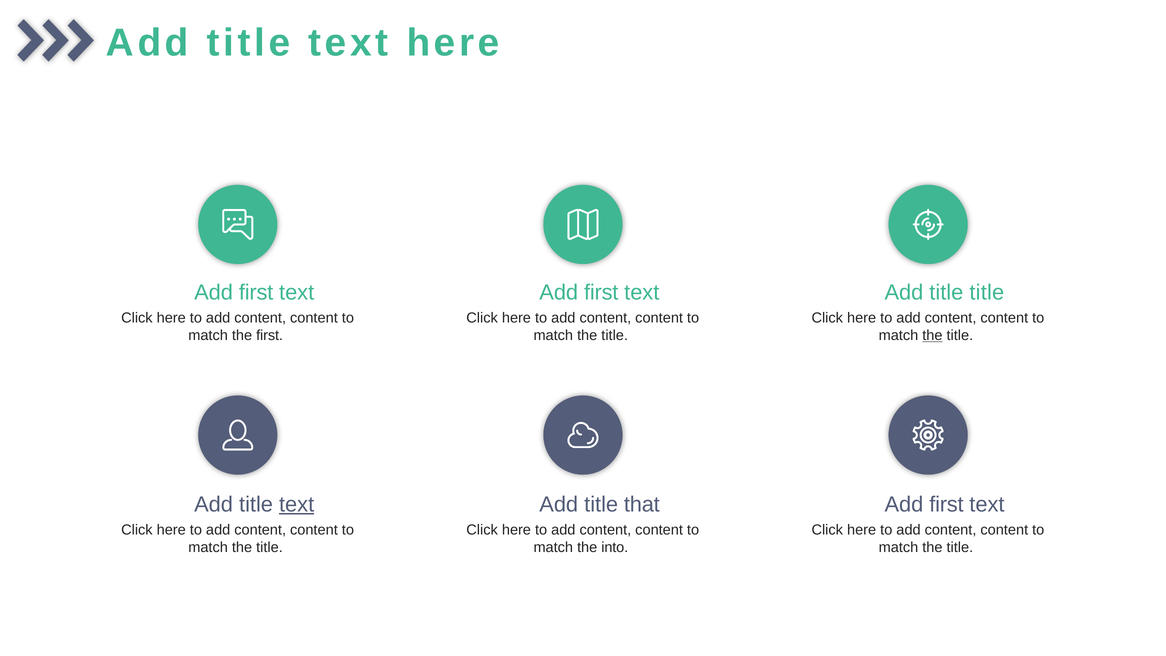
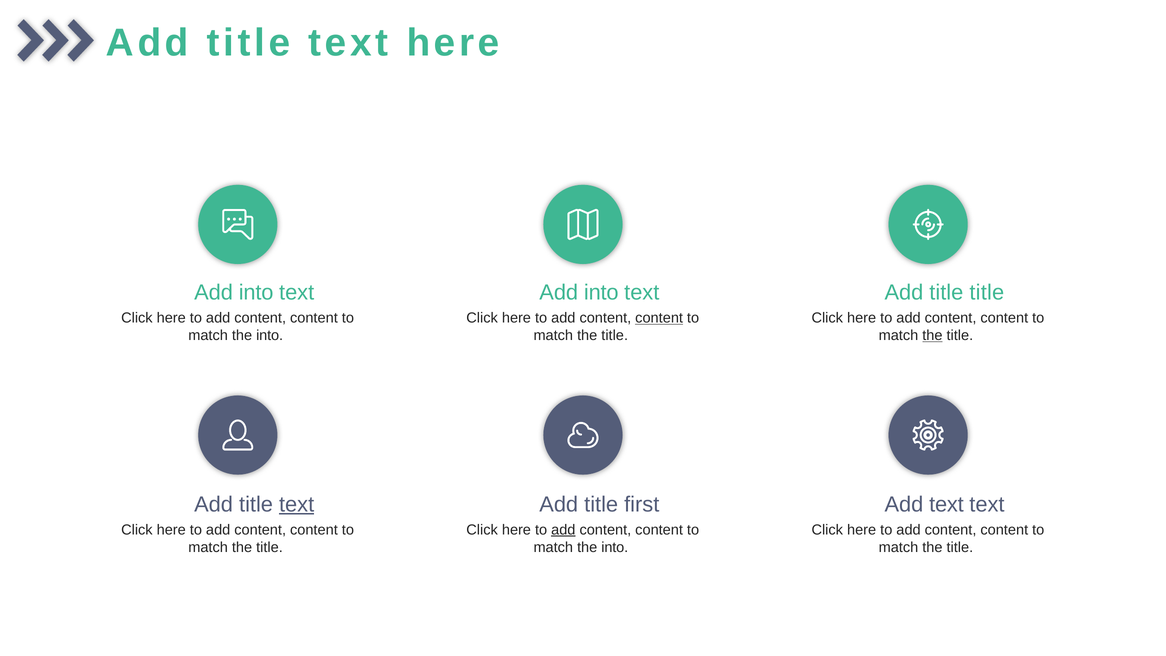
first: first -> into (256, 293)
first: first -> into (601, 293)
content underline: none -> present (659, 318)
first: first -> into (270, 335)
that: that -> first (642, 504)
first: first -> text (946, 504)
add underline: none -> present (563, 530)
